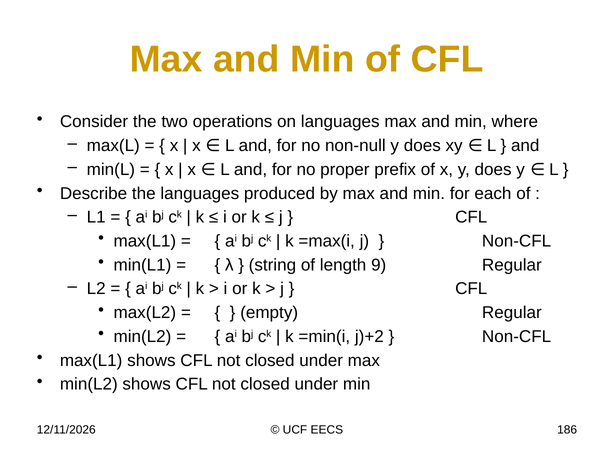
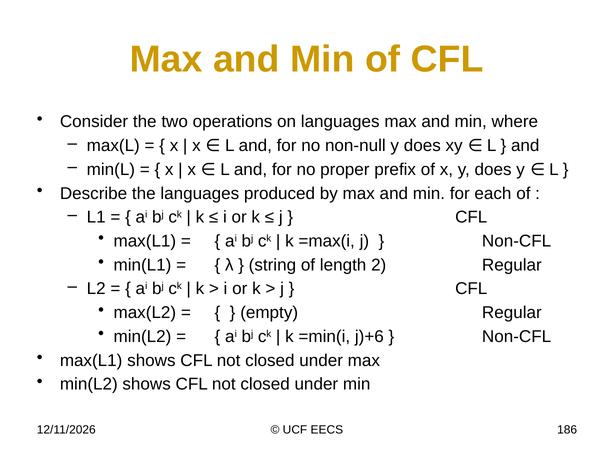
9: 9 -> 2 (379, 265)
j)+2: j)+2 -> j)+6 (369, 337)
